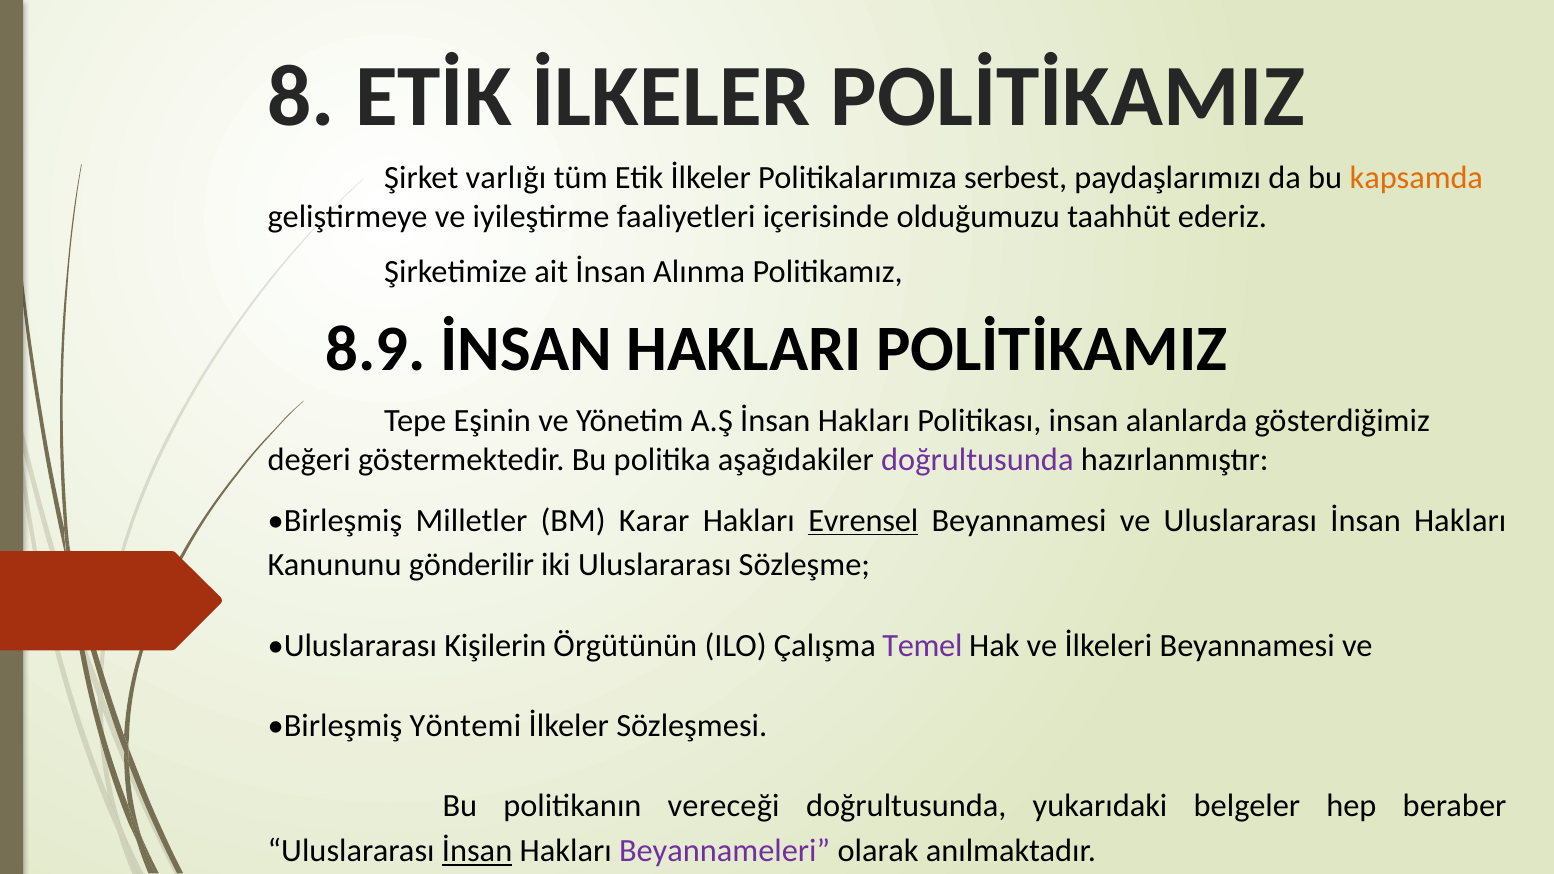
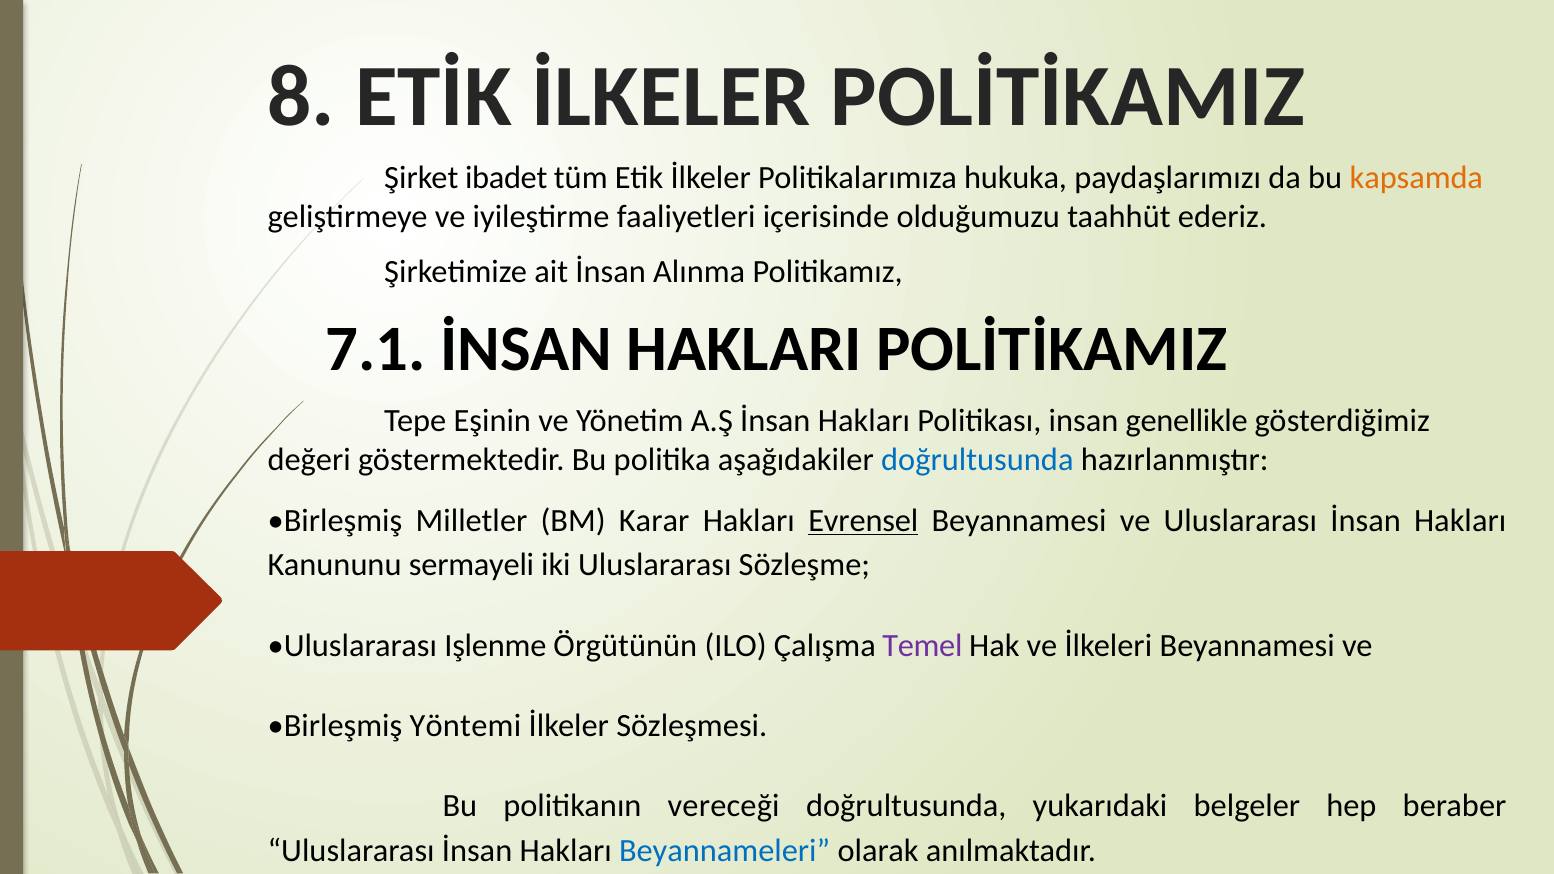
varlığı: varlığı -> ibadet (506, 178)
serbest: serbest -> hukuka (1016, 178)
8.9: 8.9 -> 7.1 (376, 349)
alanlarda: alanlarda -> genellikle (1187, 421)
doğrultusunda colour: purple -> blue (977, 460)
gönderilir: gönderilir -> sermayeli (472, 565)
Kişilerin: Kişilerin -> Işlenme (495, 646)
İnsan underline: present -> none (477, 851)
Beyannameleri colour: purple -> blue (725, 851)
